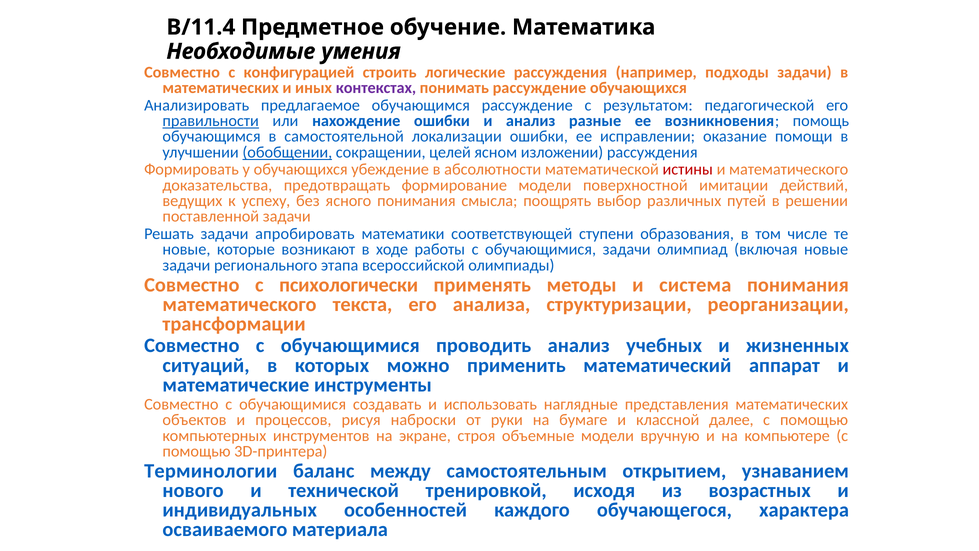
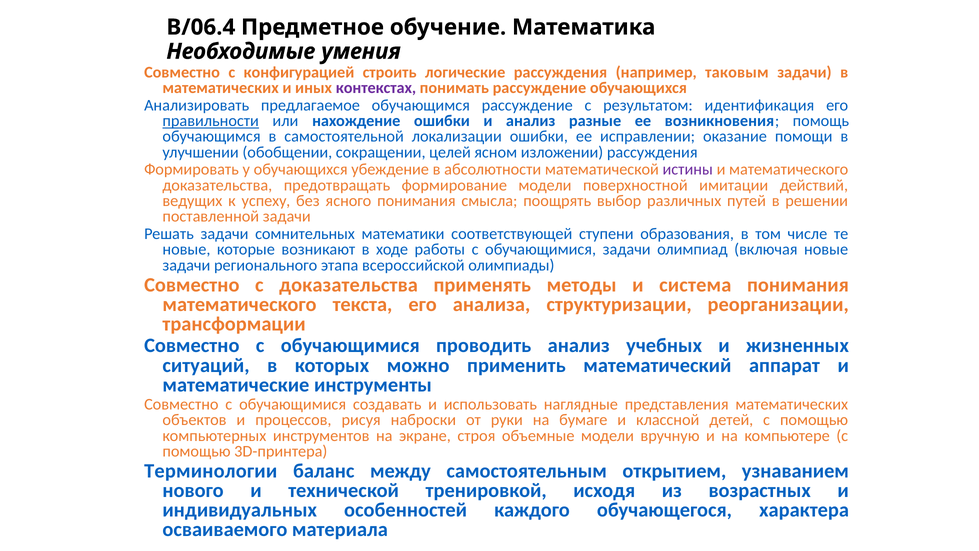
B/11.4: B/11.4 -> B/06.4 (201, 27)
подходы: подходы -> таковым (737, 72)
педагогической: педагогической -> идентификация (759, 105)
обобщении underline: present -> none (287, 152)
истины colour: red -> purple (688, 169)
апробировать: апробировать -> сомнительных (305, 234)
с психологически: психологически -> доказательства (349, 285)
далее: далее -> детей (731, 420)
